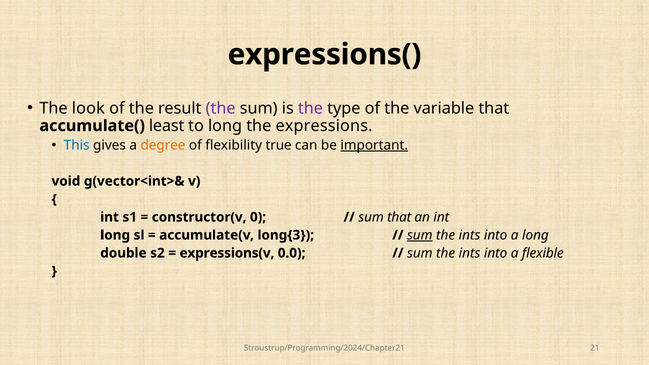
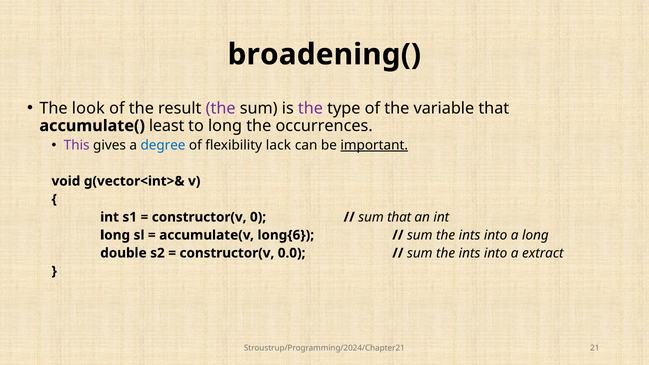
expressions(: expressions( -> broadening( (324, 55)
expressions: expressions -> occurrences (324, 126)
This colour: blue -> purple (77, 145)
degree colour: orange -> blue (163, 145)
true: true -> lack (278, 145)
long{3: long{3 -> long{6 (286, 235)
sum underline: present -> none (420, 235)
expressions(v: expressions(v -> constructor(v (227, 253)
flexible: flexible -> extract (543, 253)
